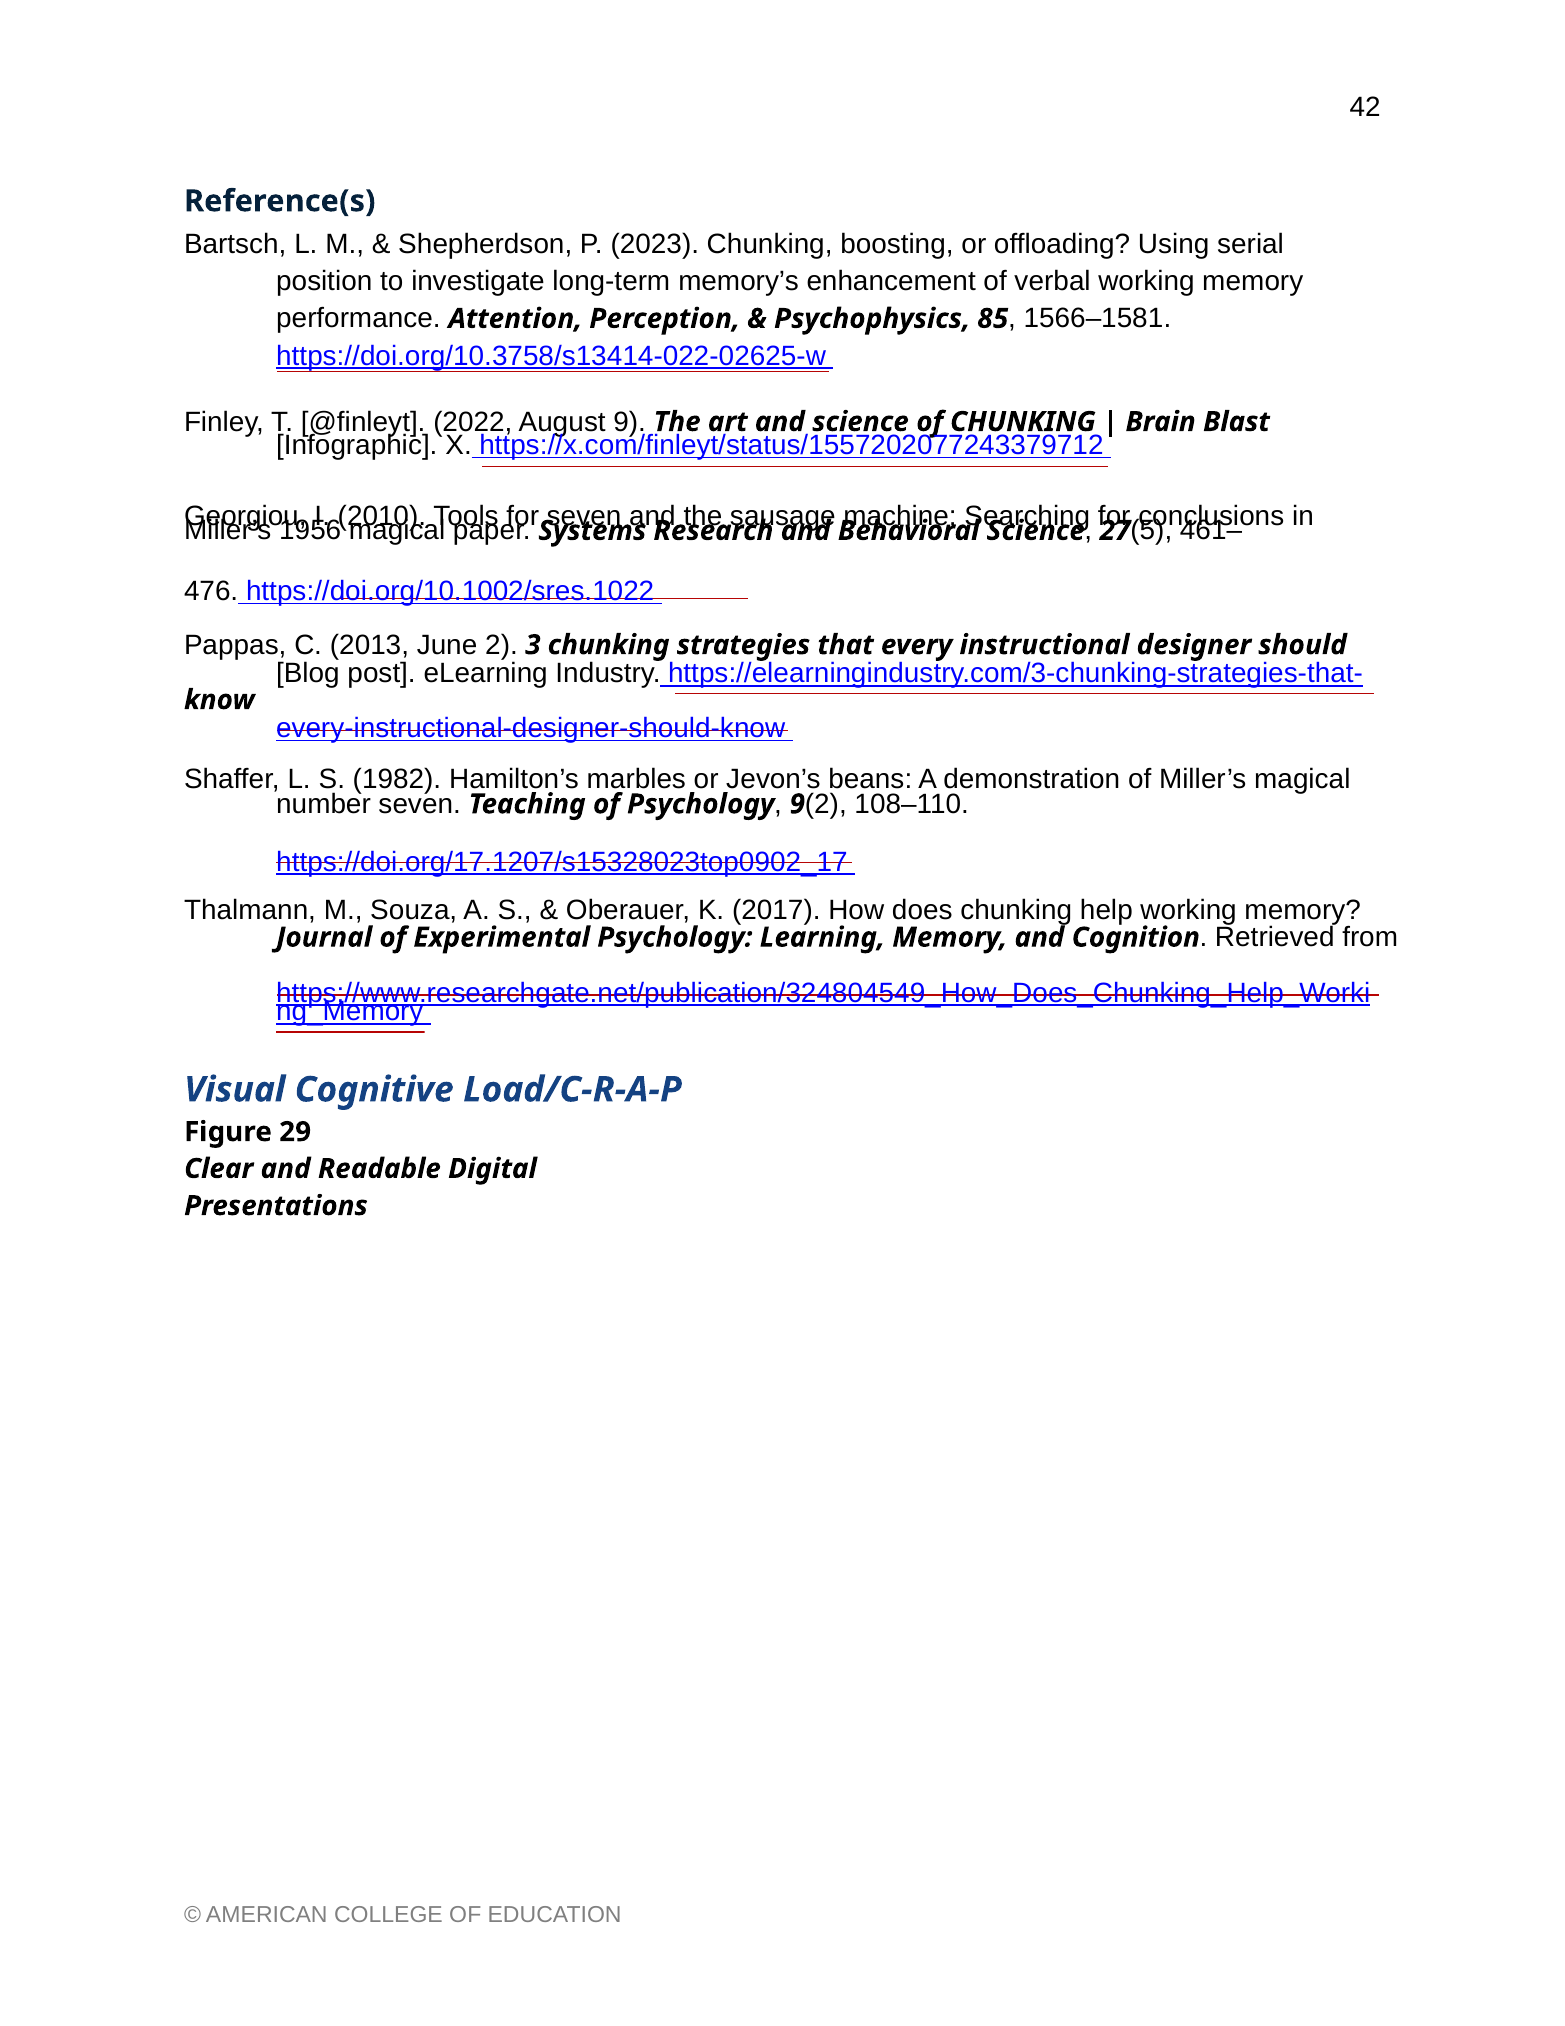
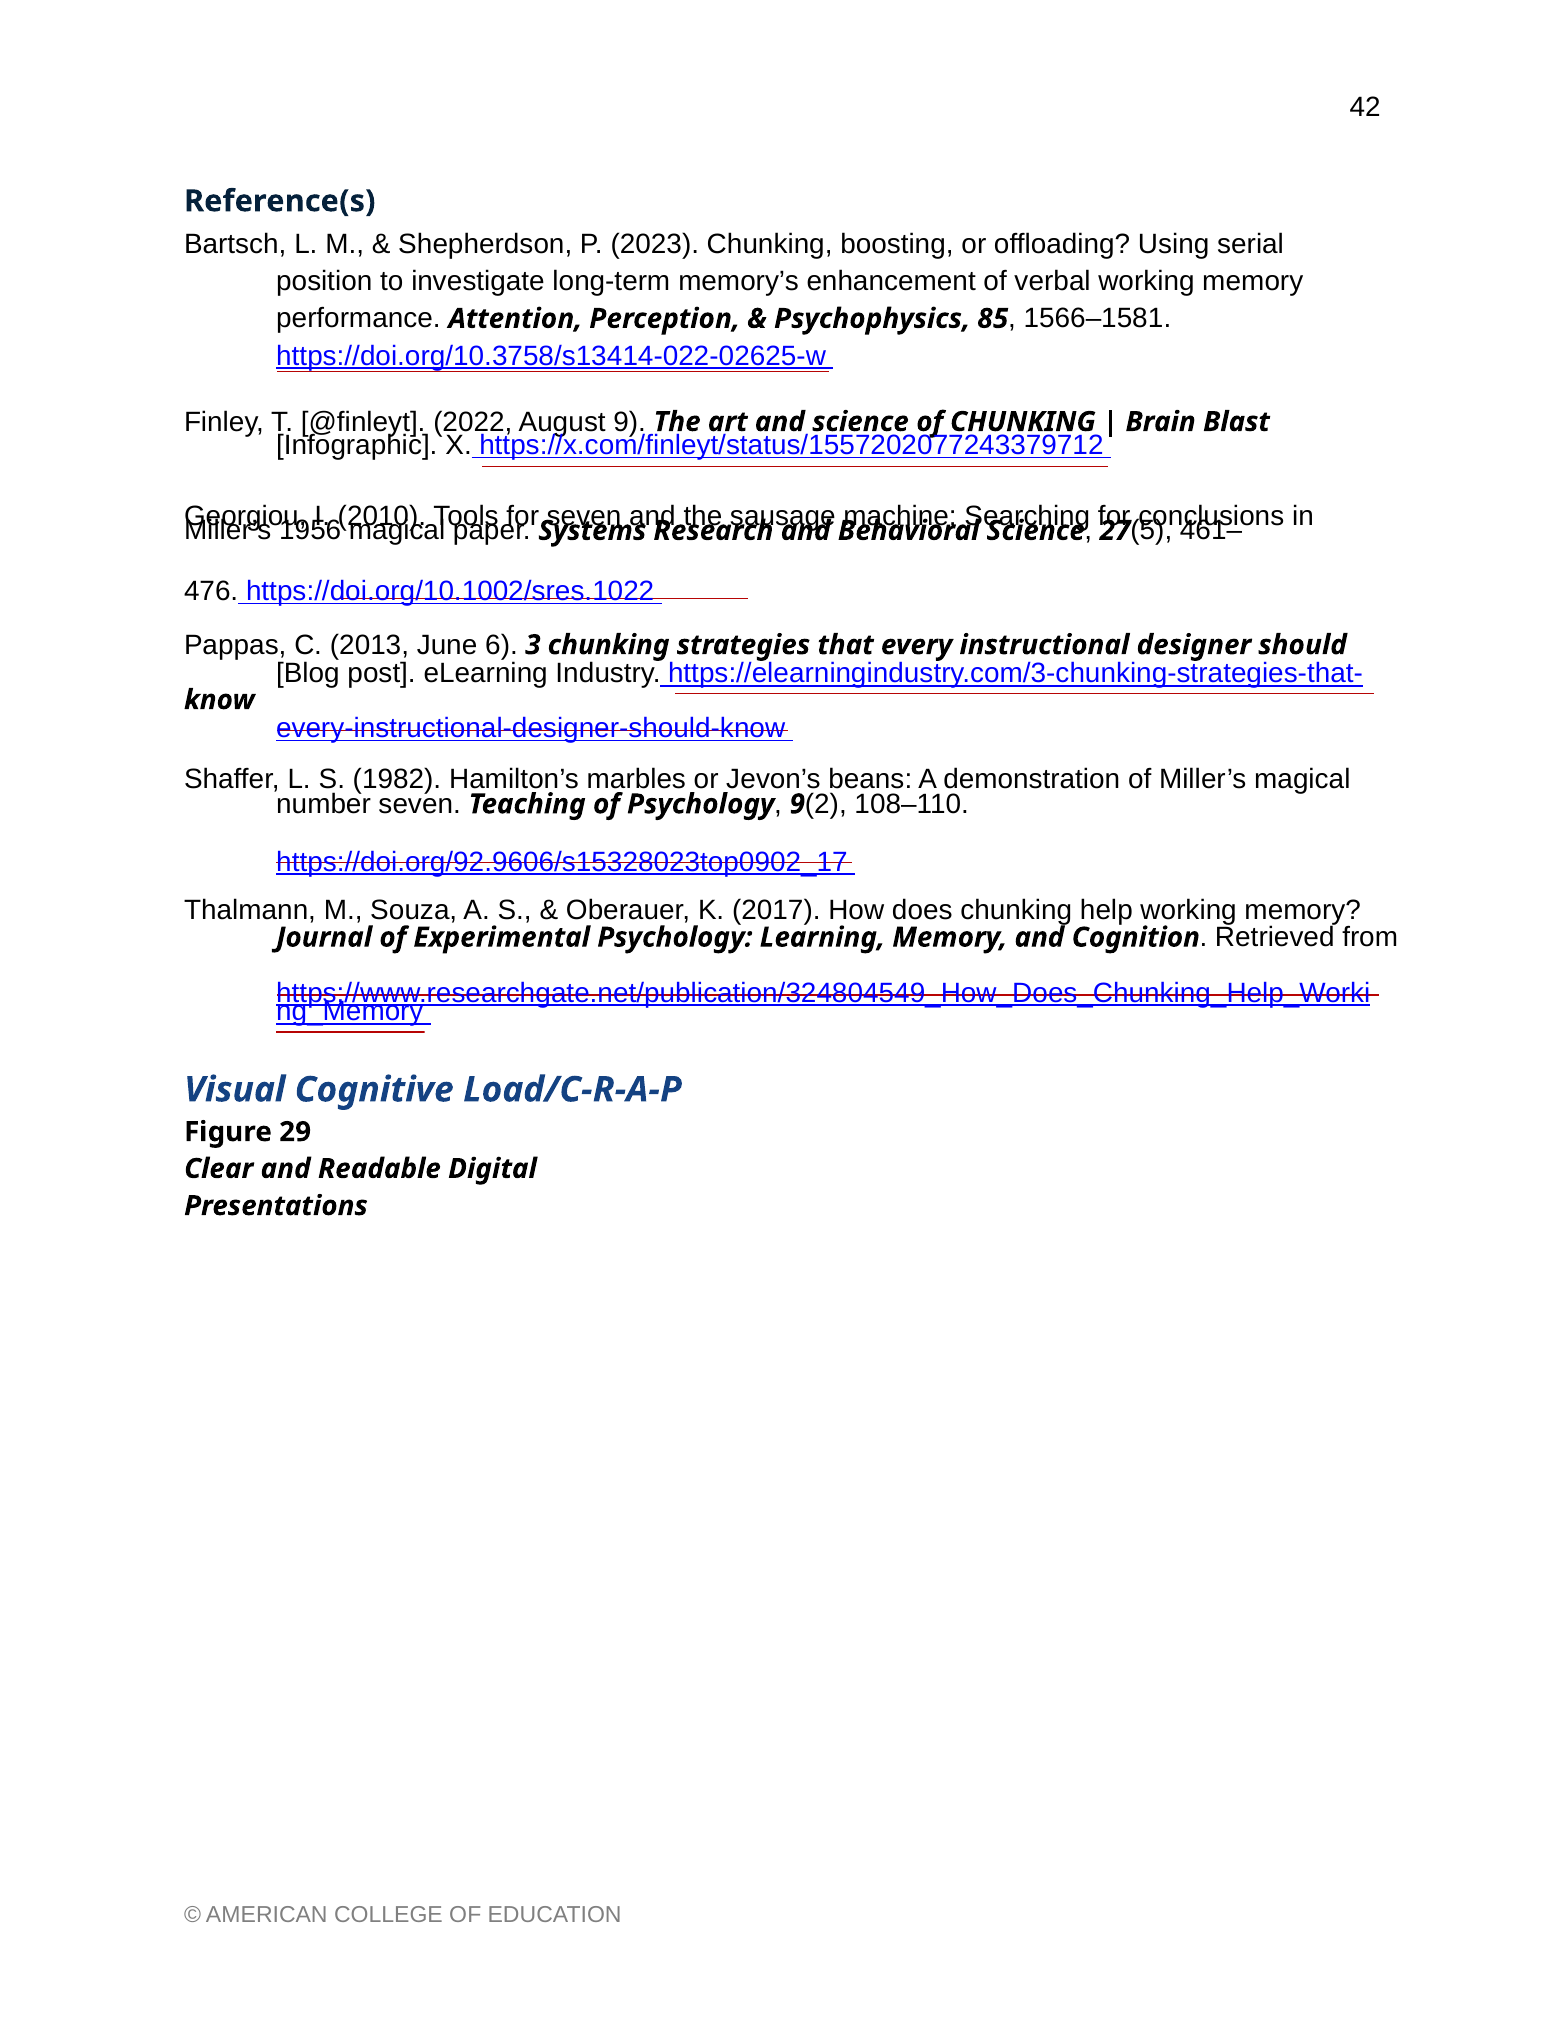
June 2: 2 -> 6 (502, 645)
https://doi.org/17.1207/s15328023top0902_17: https://doi.org/17.1207/s15328023top0902_17 -> https://doi.org/92.9606/s15328023top0902_17 (562, 862)
